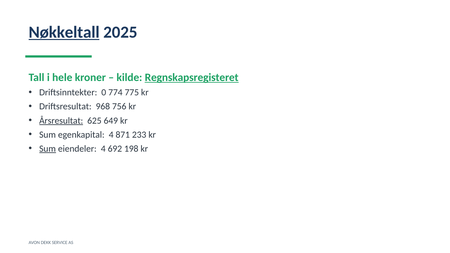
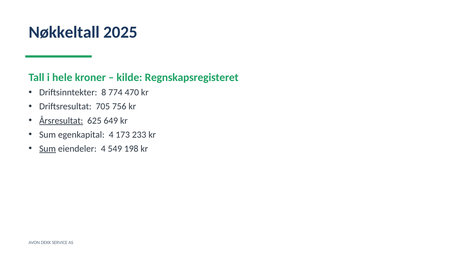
Nøkkeltall underline: present -> none (64, 32)
Regnskapsregisteret underline: present -> none (192, 77)
0: 0 -> 8 (104, 93)
775: 775 -> 470 (132, 93)
968: 968 -> 705 (103, 107)
871: 871 -> 173 (123, 135)
692: 692 -> 549 (115, 149)
